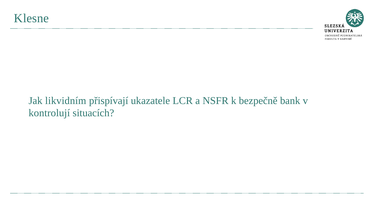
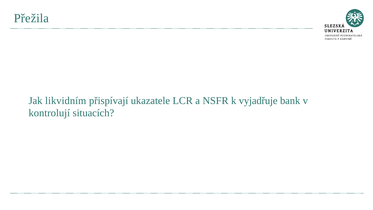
Klesne: Klesne -> Přežila (31, 18)
bezpečně: bezpečně -> vyjadřuje (258, 100)
